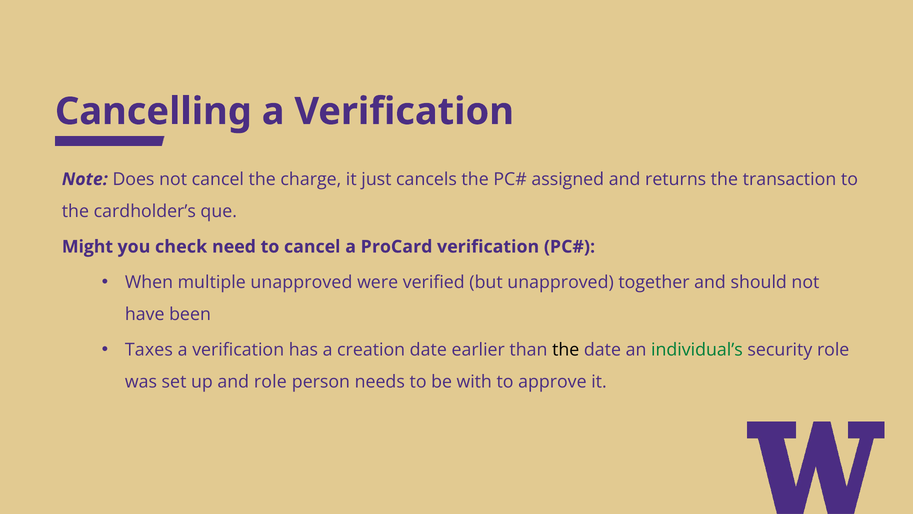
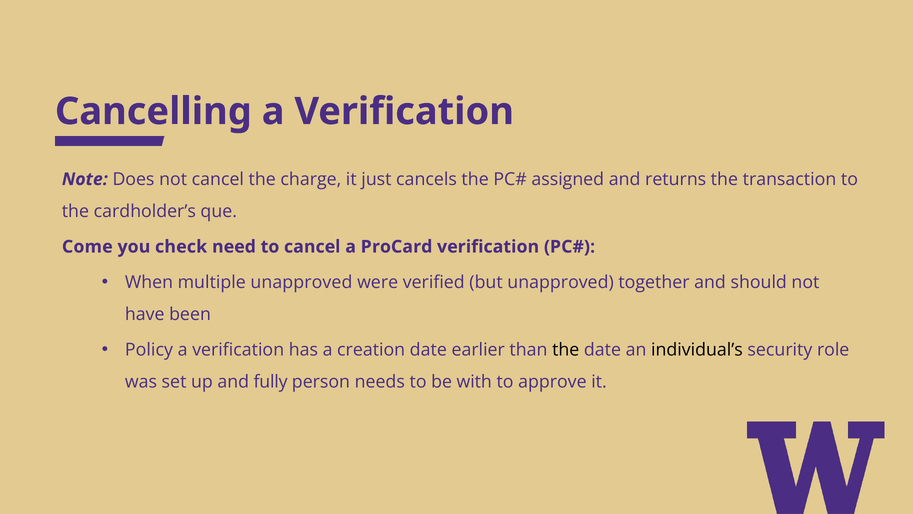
Might: Might -> Come (87, 247)
Taxes: Taxes -> Policy (149, 350)
individual’s colour: green -> black (697, 350)
and role: role -> fully (271, 381)
